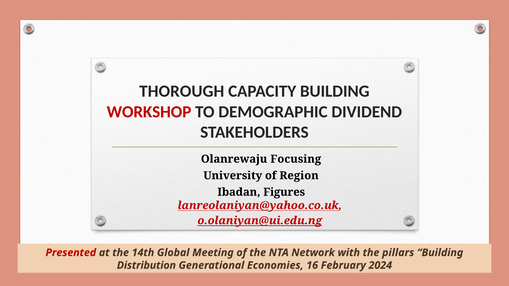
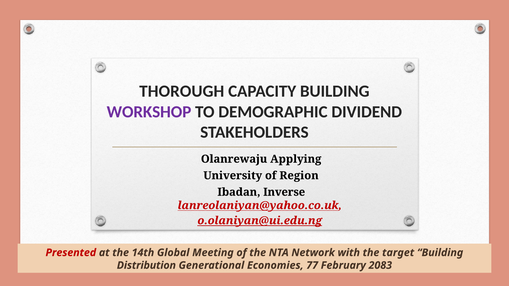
WORKSHOP colour: red -> purple (149, 112)
Focusing: Focusing -> Applying (296, 159)
Figures: Figures -> Inverse (284, 192)
pillars: pillars -> target (398, 253)
16: 16 -> 77 (312, 266)
2024: 2024 -> 2083 (380, 266)
